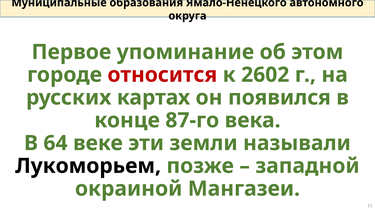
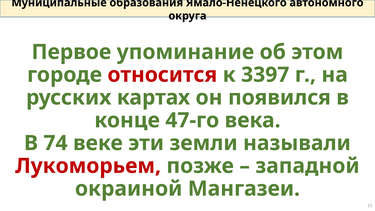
2602: 2602 -> 3397 (265, 75)
87-го: 87-го -> 47-го (192, 120)
64: 64 -> 74 (55, 143)
Лукоморьем colour: black -> red (88, 166)
